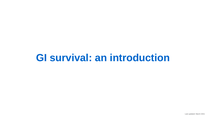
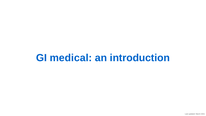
survival: survival -> medical (71, 58)
